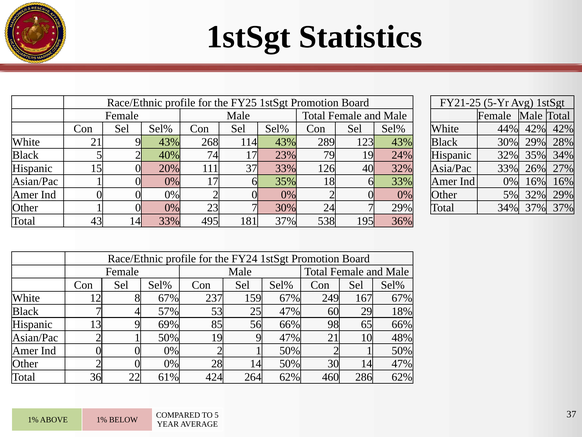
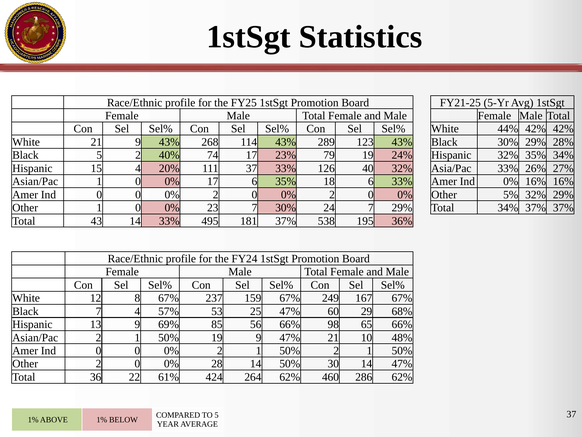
15 0: 0 -> 4 (138, 168)
18%: 18% -> 68% (402, 311)
